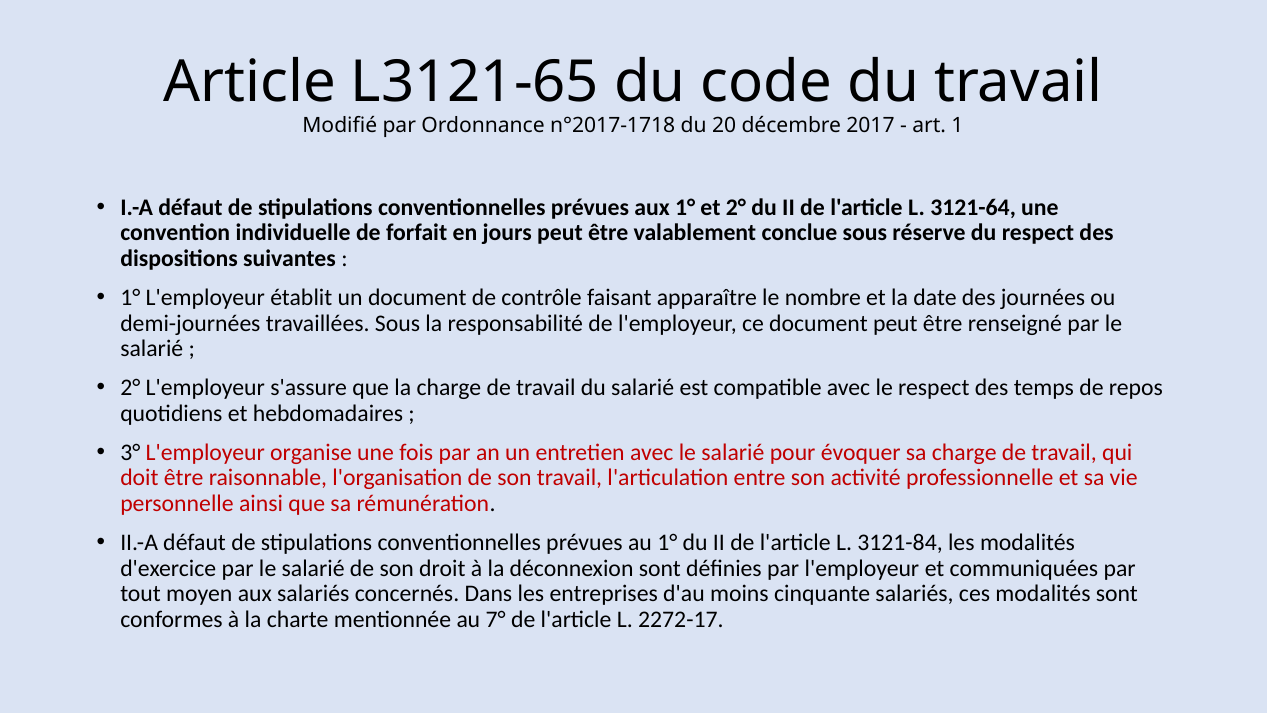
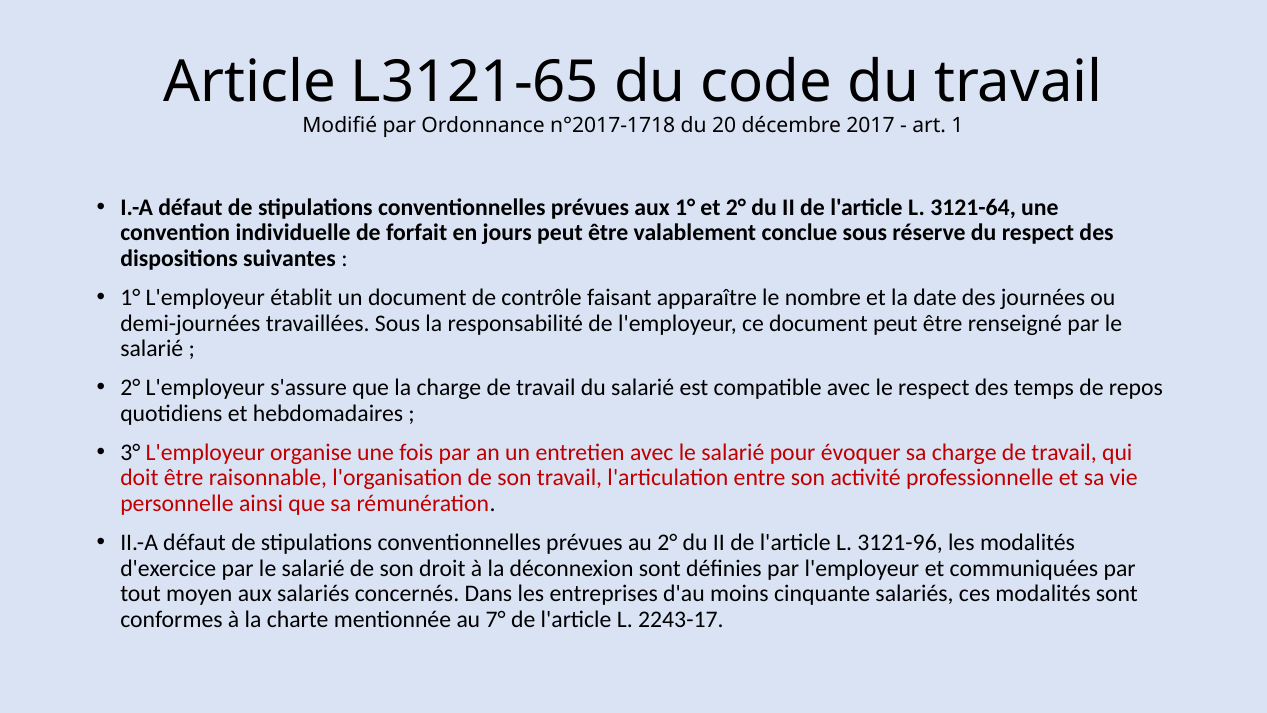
au 1°: 1° -> 2° (667, 542)
3121-84: 3121-84 -> 3121-96 (900, 542)
2272-17: 2272-17 -> 2243-17 (681, 619)
